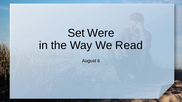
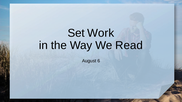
Were: Were -> Work (101, 33)
